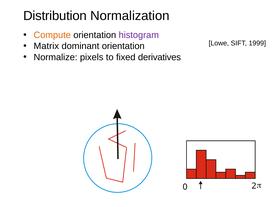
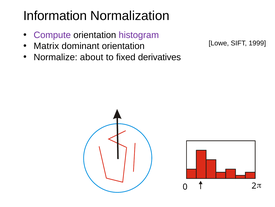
Distribution: Distribution -> Information (55, 16)
Compute colour: orange -> purple (52, 35)
pixels: pixels -> about (92, 57)
